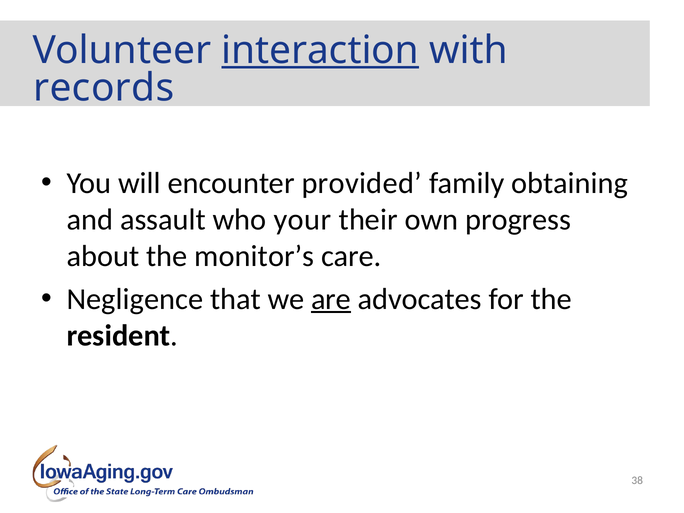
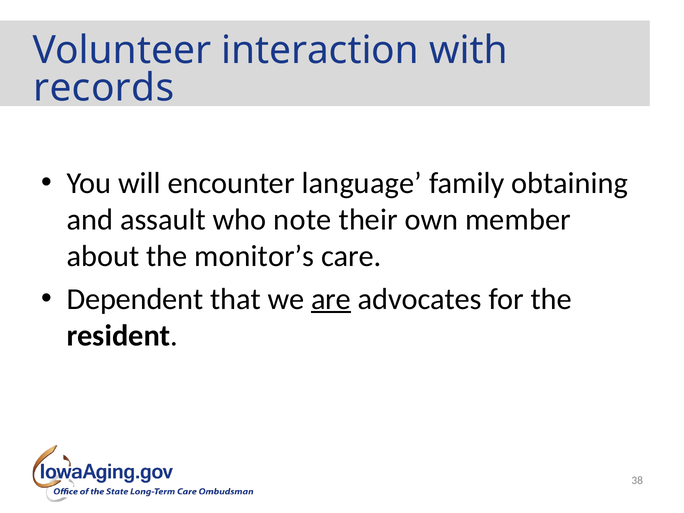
interaction underline: present -> none (320, 50)
provided: provided -> language (362, 183)
your: your -> note (303, 220)
progress: progress -> member (518, 220)
Negligence: Negligence -> Dependent (135, 299)
